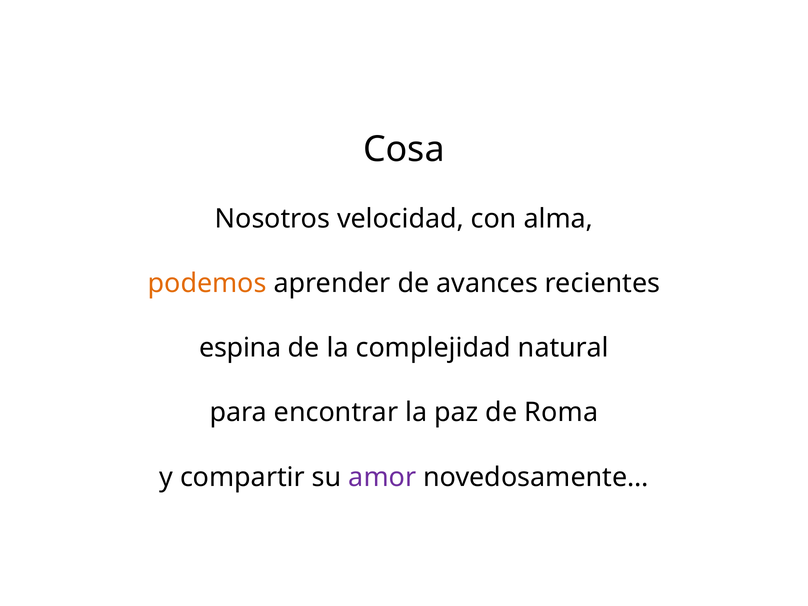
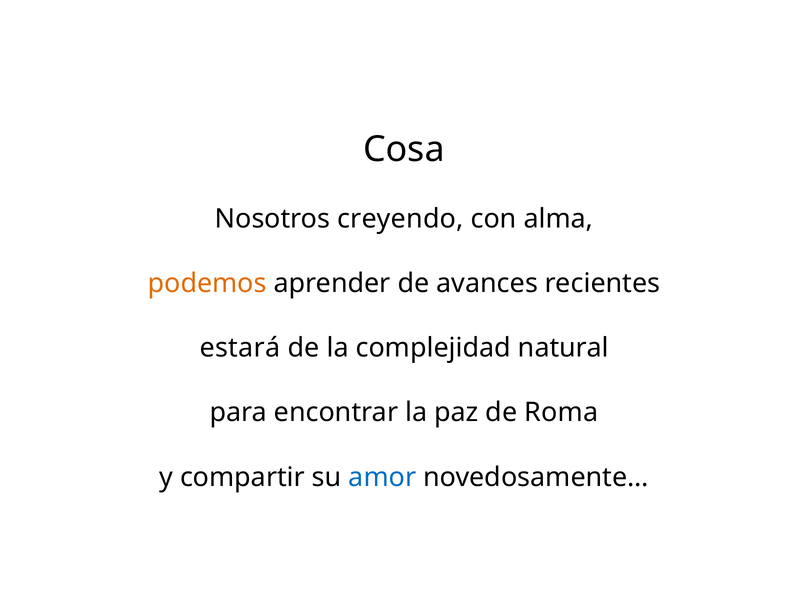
velocidad: velocidad -> creyendo (400, 219)
espina: espina -> estará (240, 348)
amor colour: purple -> blue (382, 477)
